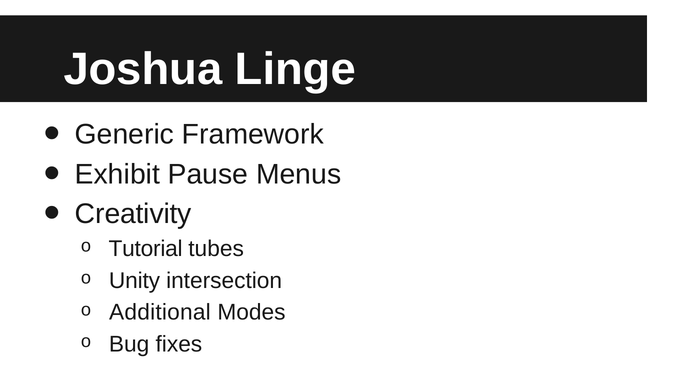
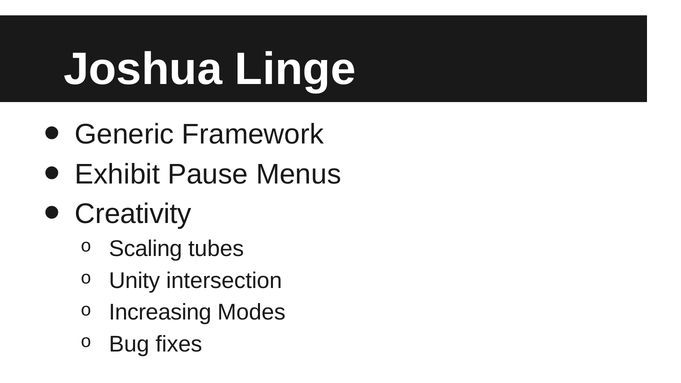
Tutorial: Tutorial -> Scaling (146, 249)
Additional: Additional -> Increasing (160, 312)
